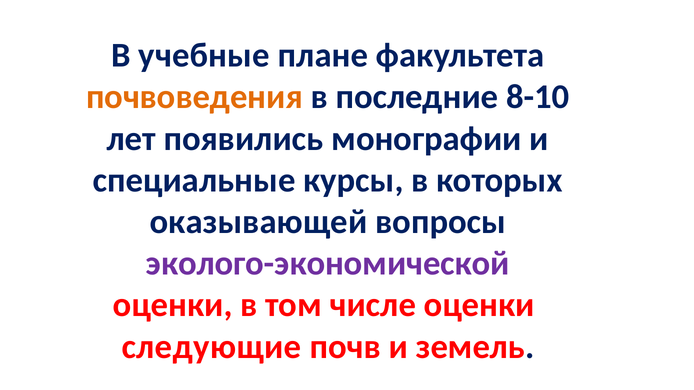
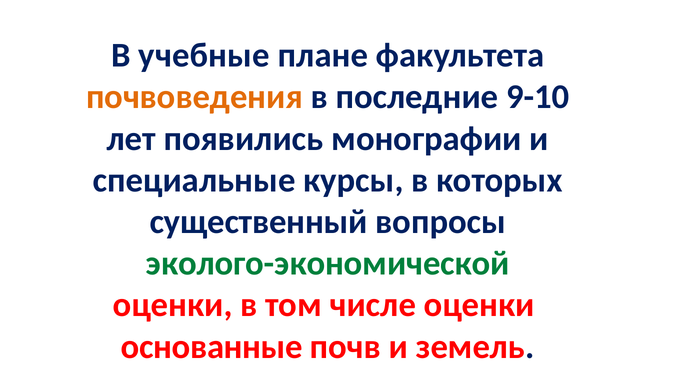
8-10: 8-10 -> 9-10 (538, 97)
оказывающей: оказывающей -> существенный (259, 222)
эколого-экономической colour: purple -> green (328, 264)
следующие: следующие -> основанные (212, 347)
